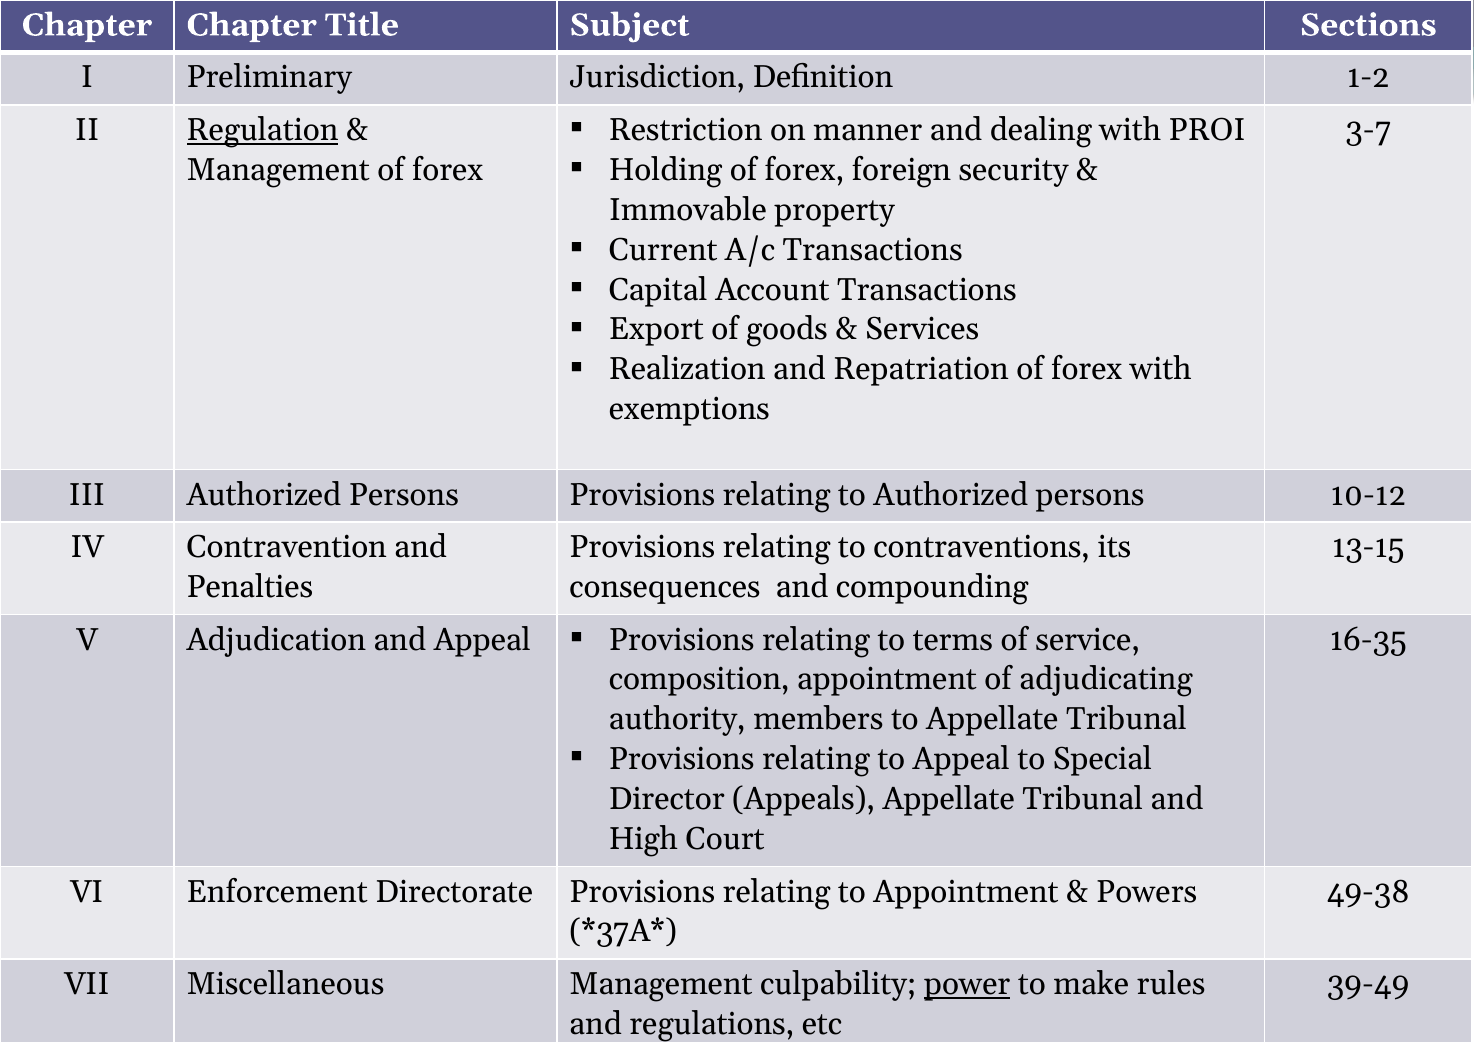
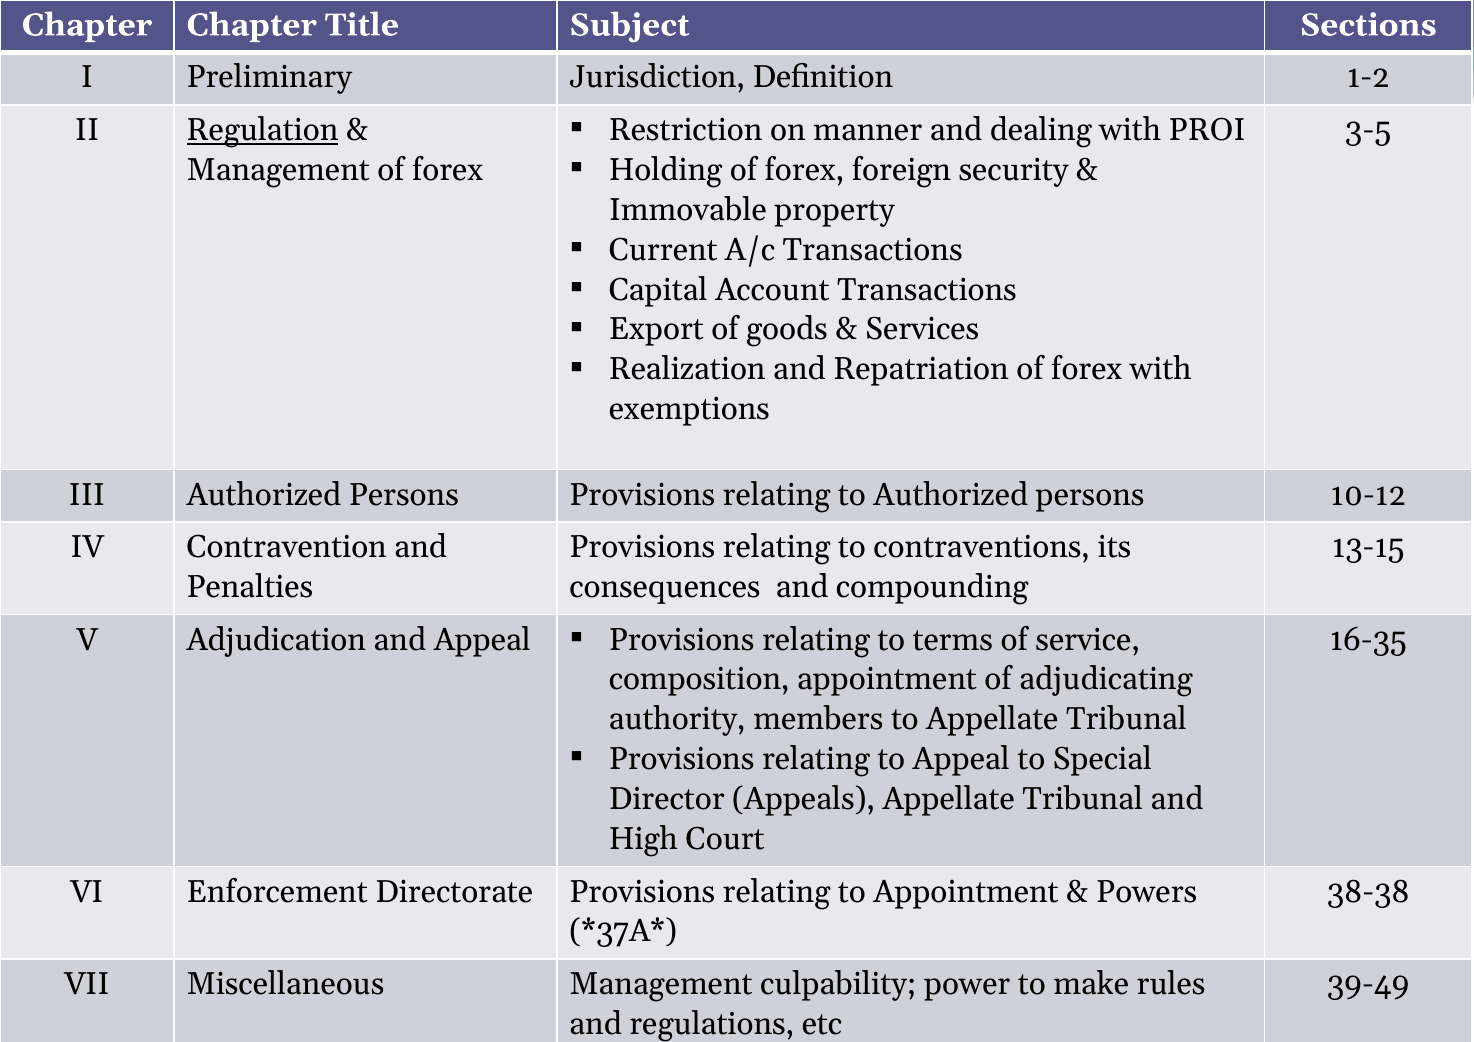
3-7: 3-7 -> 3-5 (1368, 130)
49-38: 49-38 -> 38-38 (1368, 892)
power underline: present -> none (967, 984)
